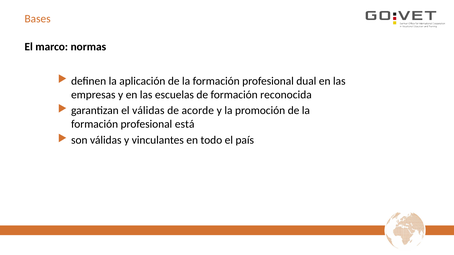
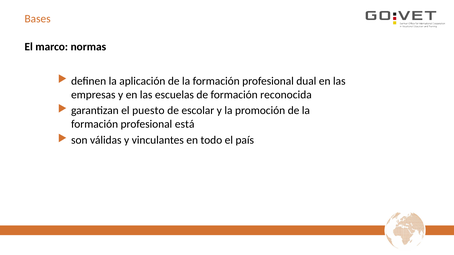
el válidas: válidas -> puesto (148, 111)
acorde: acorde -> escolar (198, 111)
